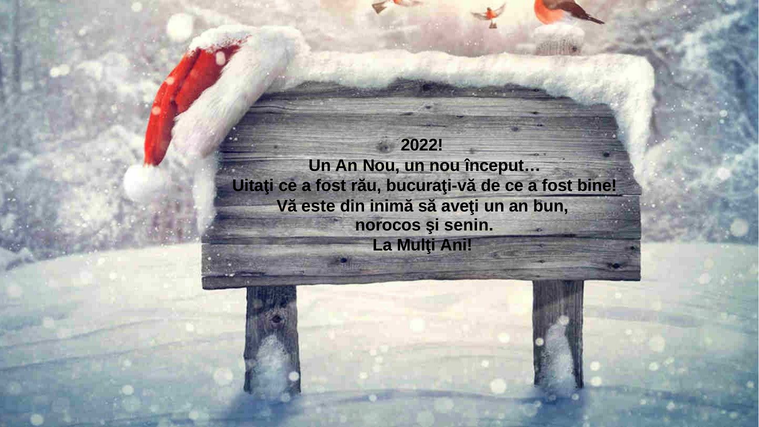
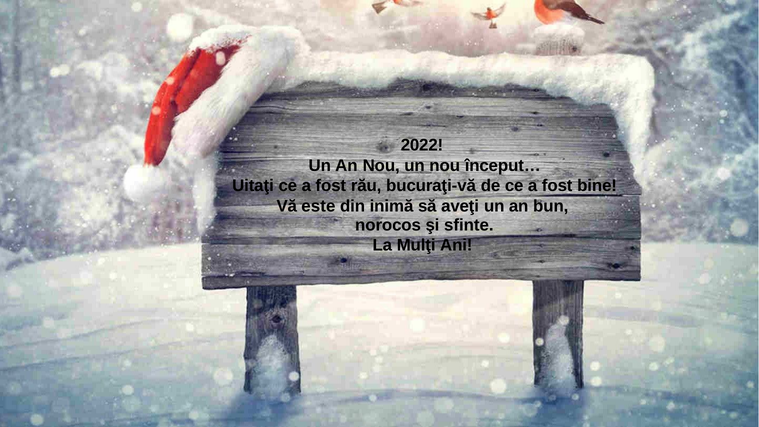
senin: senin -> sfinte (469, 225)
